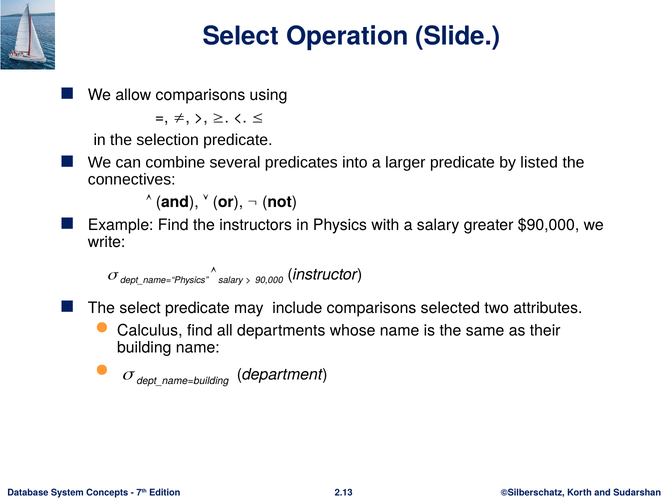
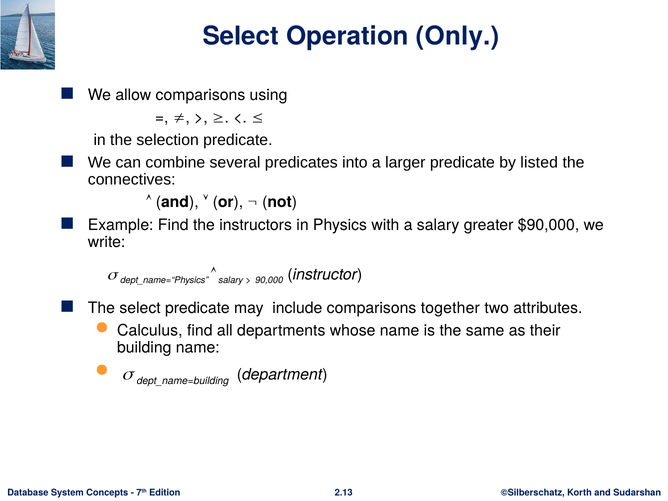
Slide: Slide -> Only (458, 36)
selected: selected -> together (450, 308)
